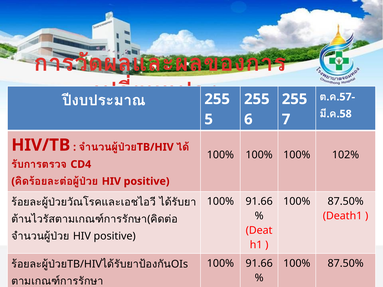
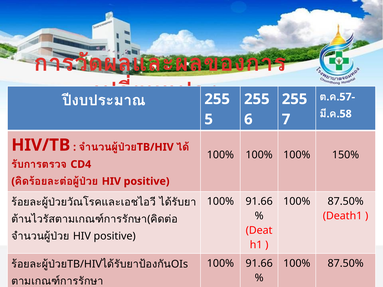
102%: 102% -> 150% (346, 155)
